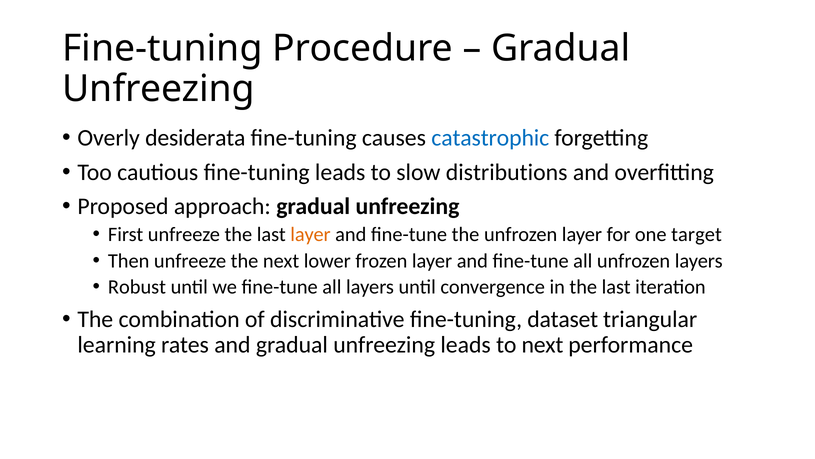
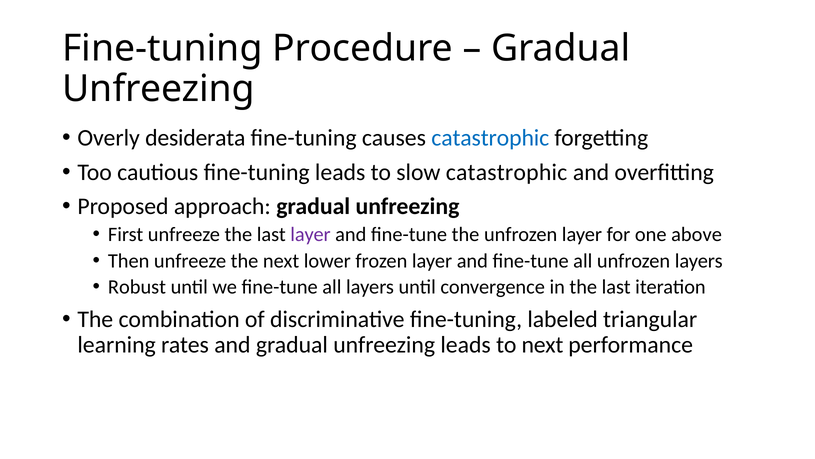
slow distributions: distributions -> catastrophic (507, 172)
layer colour: orange -> purple (311, 234)
target: target -> above (697, 234)
dataset: dataset -> labeled (563, 319)
